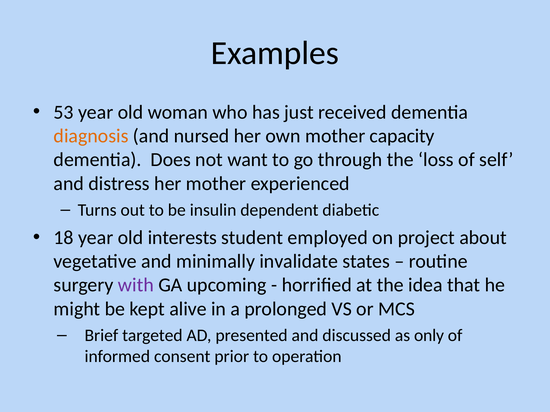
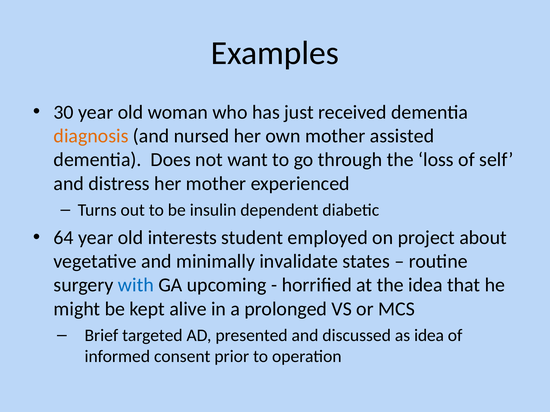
53: 53 -> 30 (64, 112)
capacity: capacity -> assisted (402, 136)
18: 18 -> 64 (64, 238)
with colour: purple -> blue (136, 285)
as only: only -> idea (429, 336)
